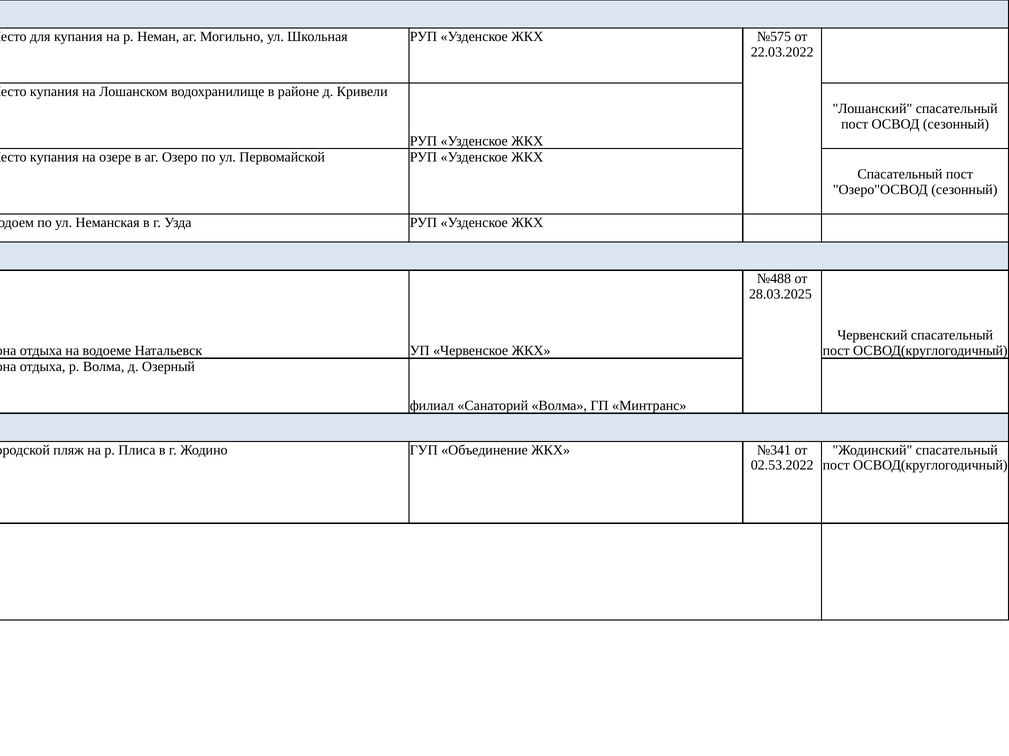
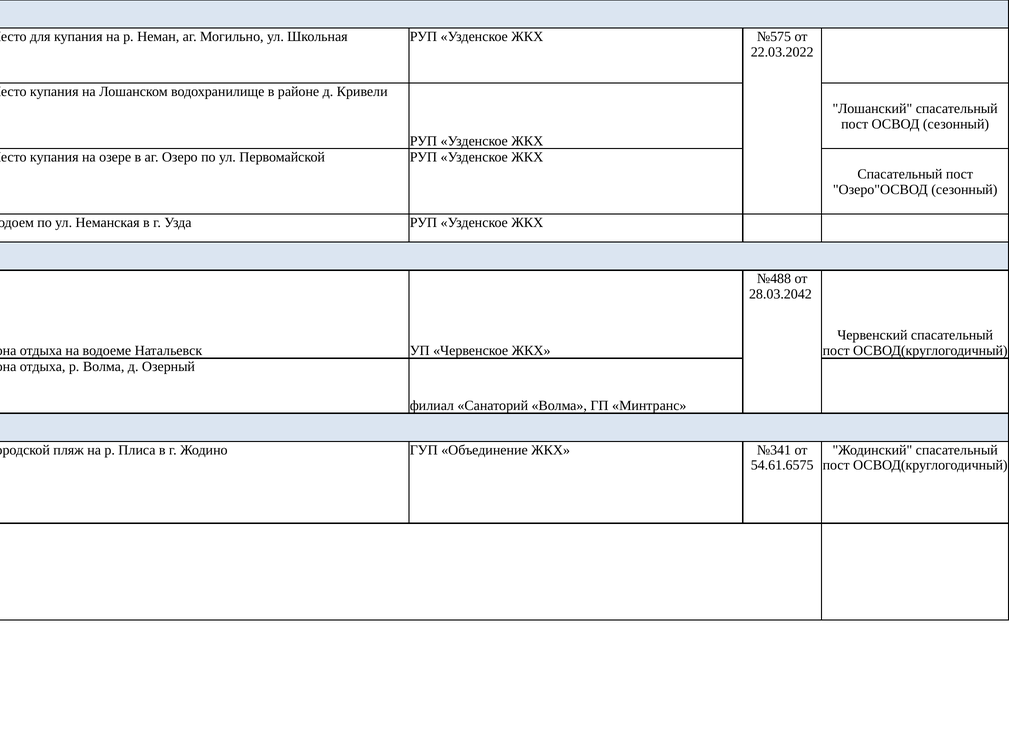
28.03.2025: 28.03.2025 -> 28.03.2042 (780, 294)
02.53.2022: 02.53.2022 -> 54.61.6575 (782, 466)
